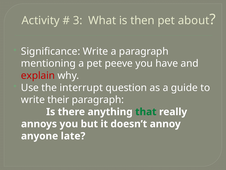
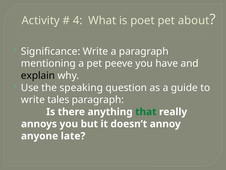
3: 3 -> 4 (78, 21)
then: then -> poet (142, 21)
explain colour: red -> black (38, 75)
interrupt: interrupt -> speaking (81, 87)
their: their -> tales (58, 99)
